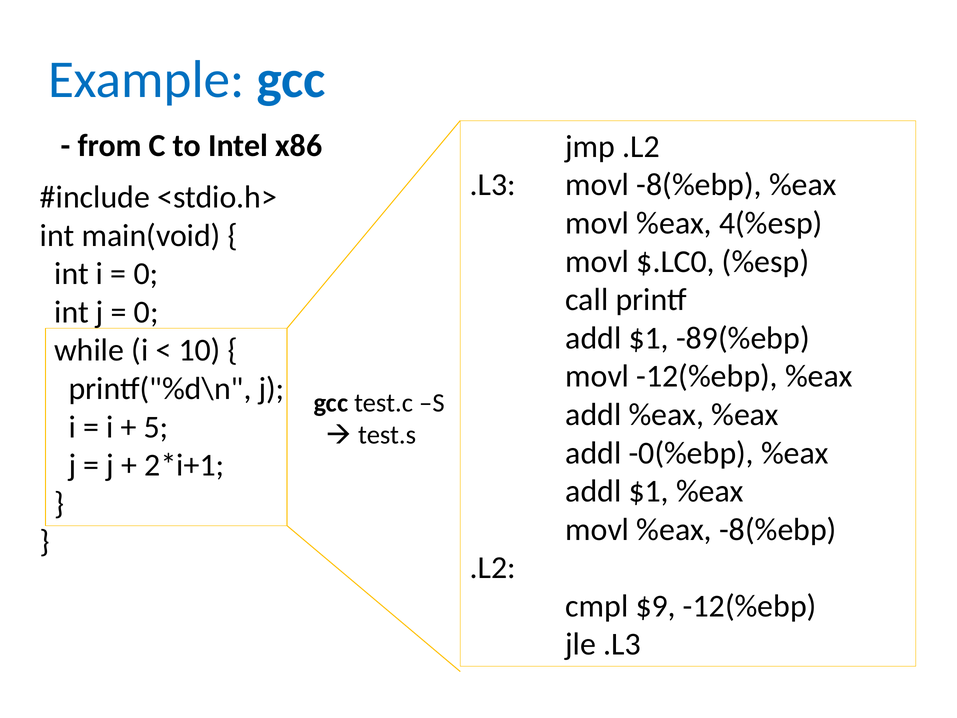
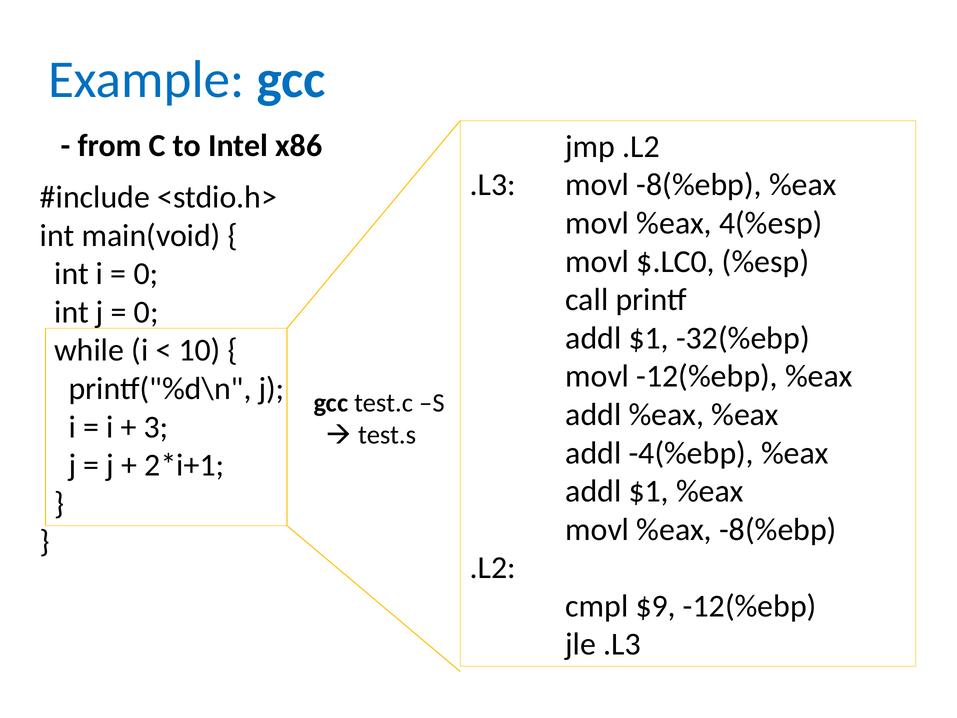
-89(%ebp: -89(%ebp -> -32(%ebp (743, 338)
5: 5 -> 3 (156, 427)
-0(%ebp: -0(%ebp -> -4(%ebp (691, 453)
